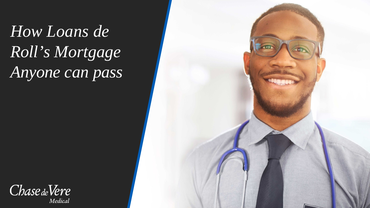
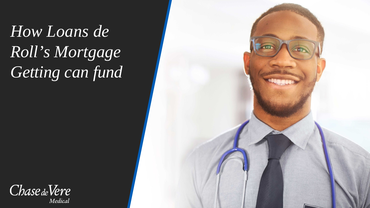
Anyone: Anyone -> Getting (35, 72)
pass: pass -> fund (108, 72)
